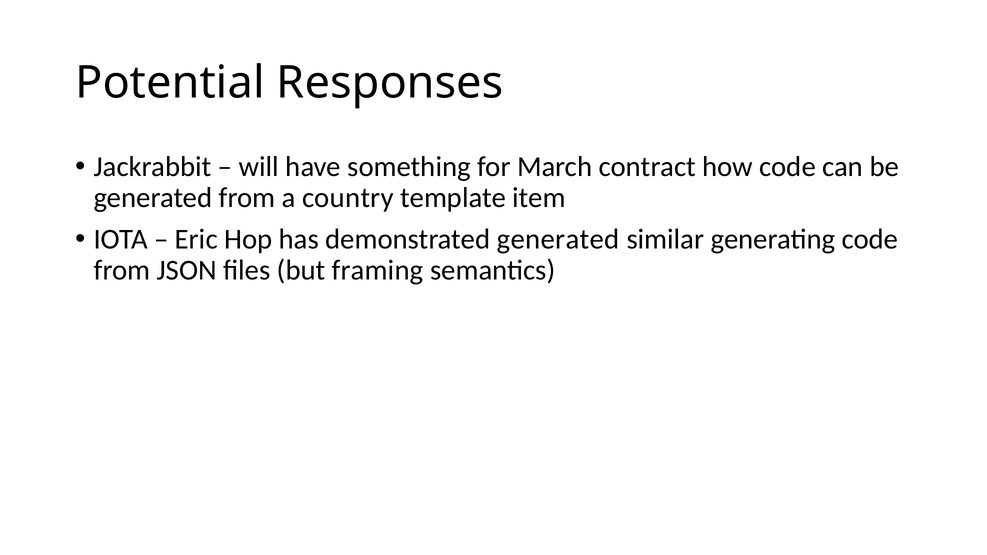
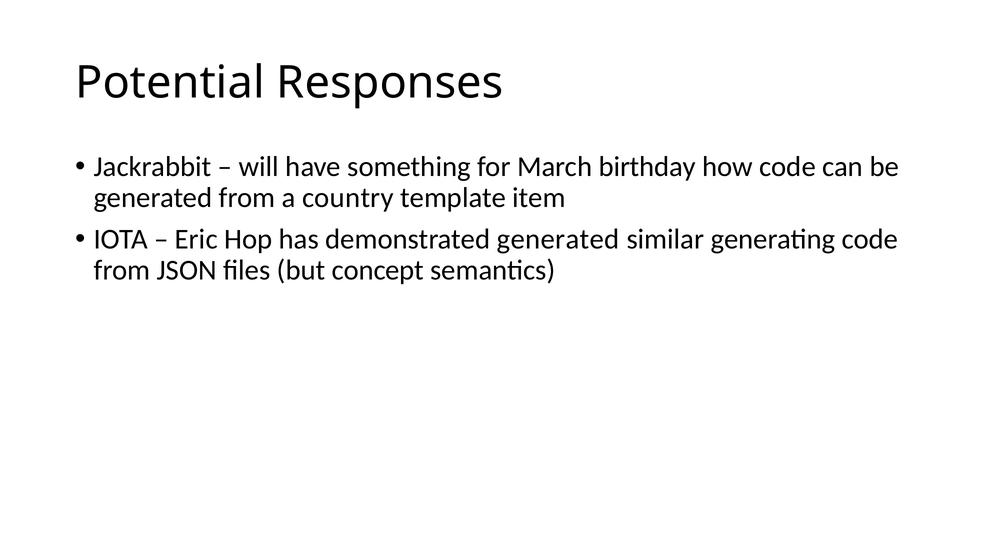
contract: contract -> birthday (647, 167)
framing: framing -> concept (378, 270)
